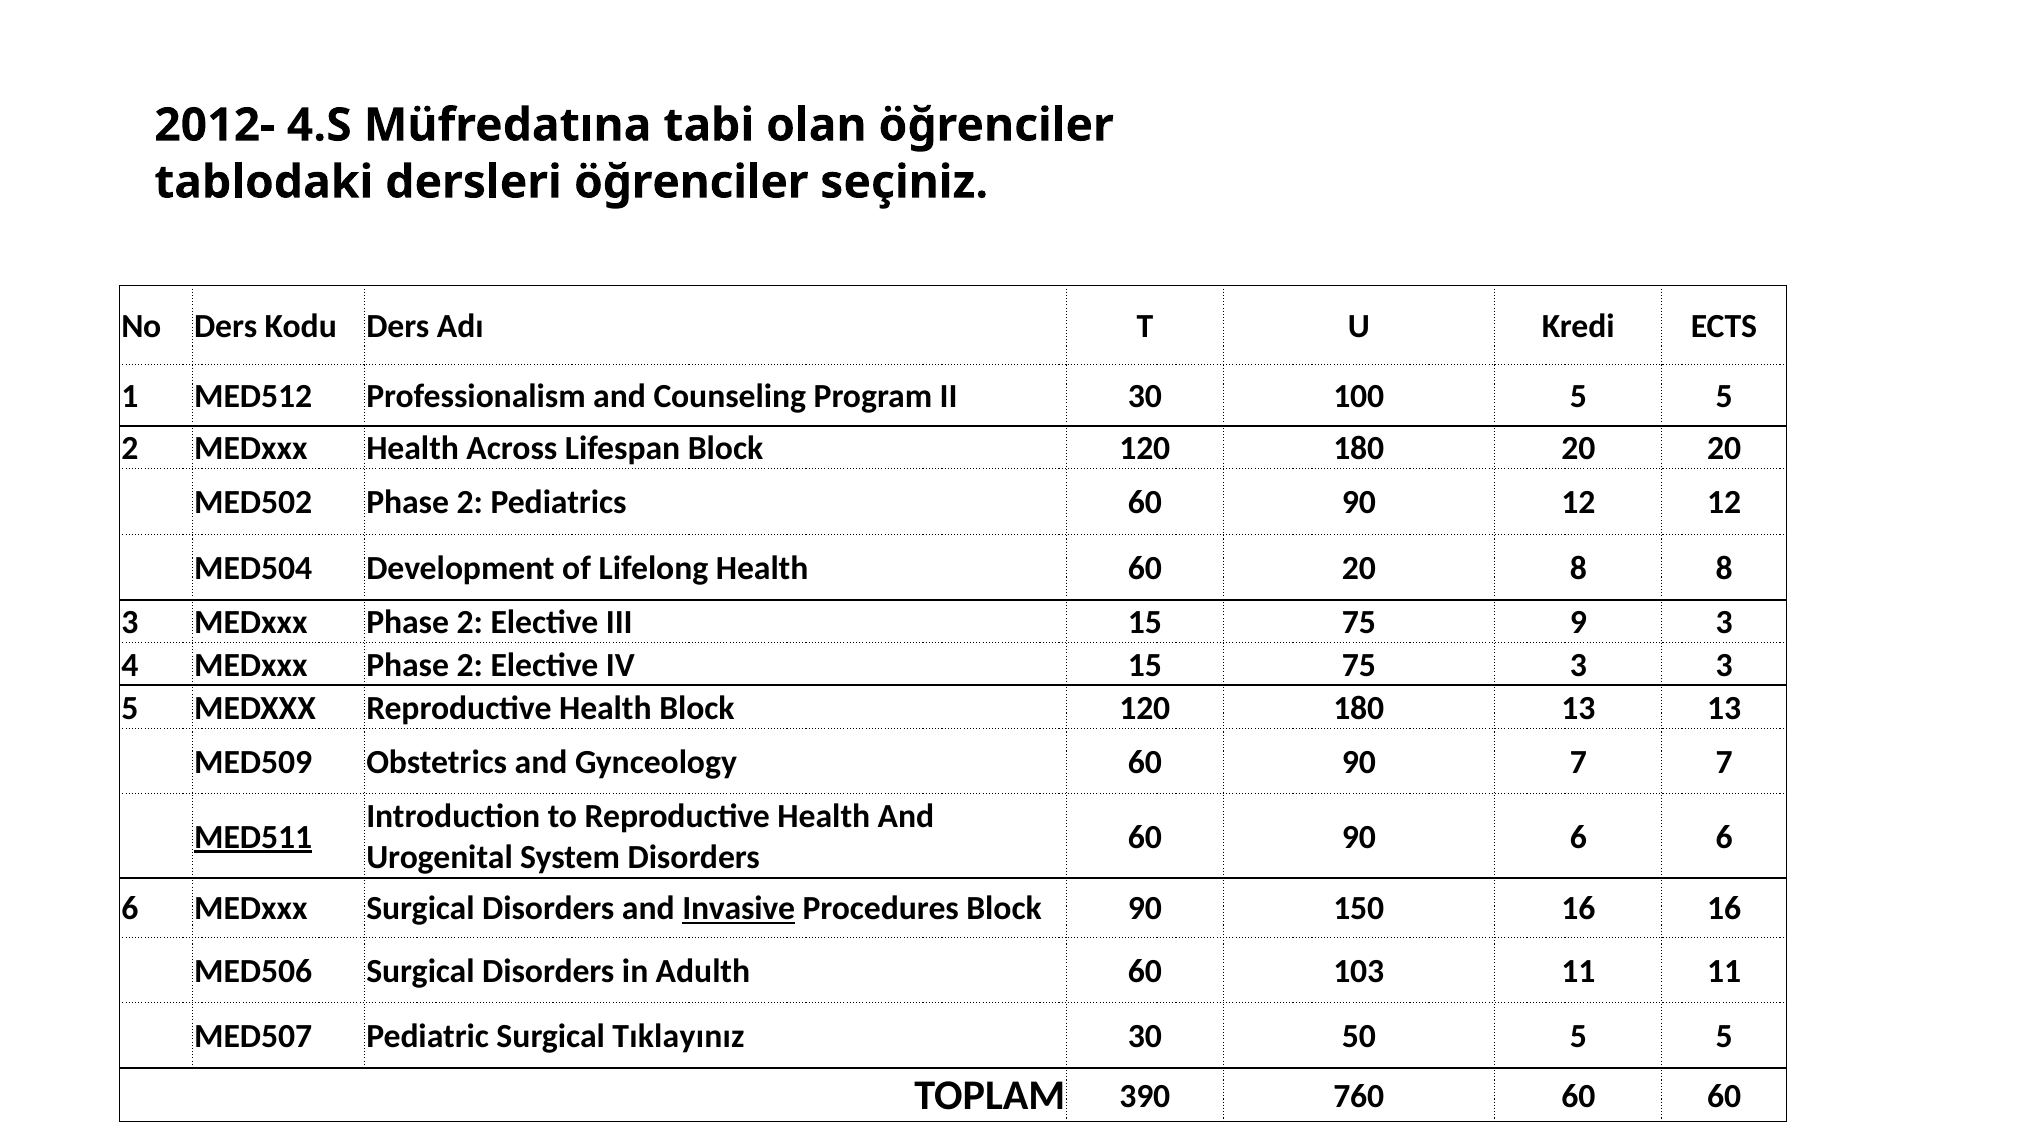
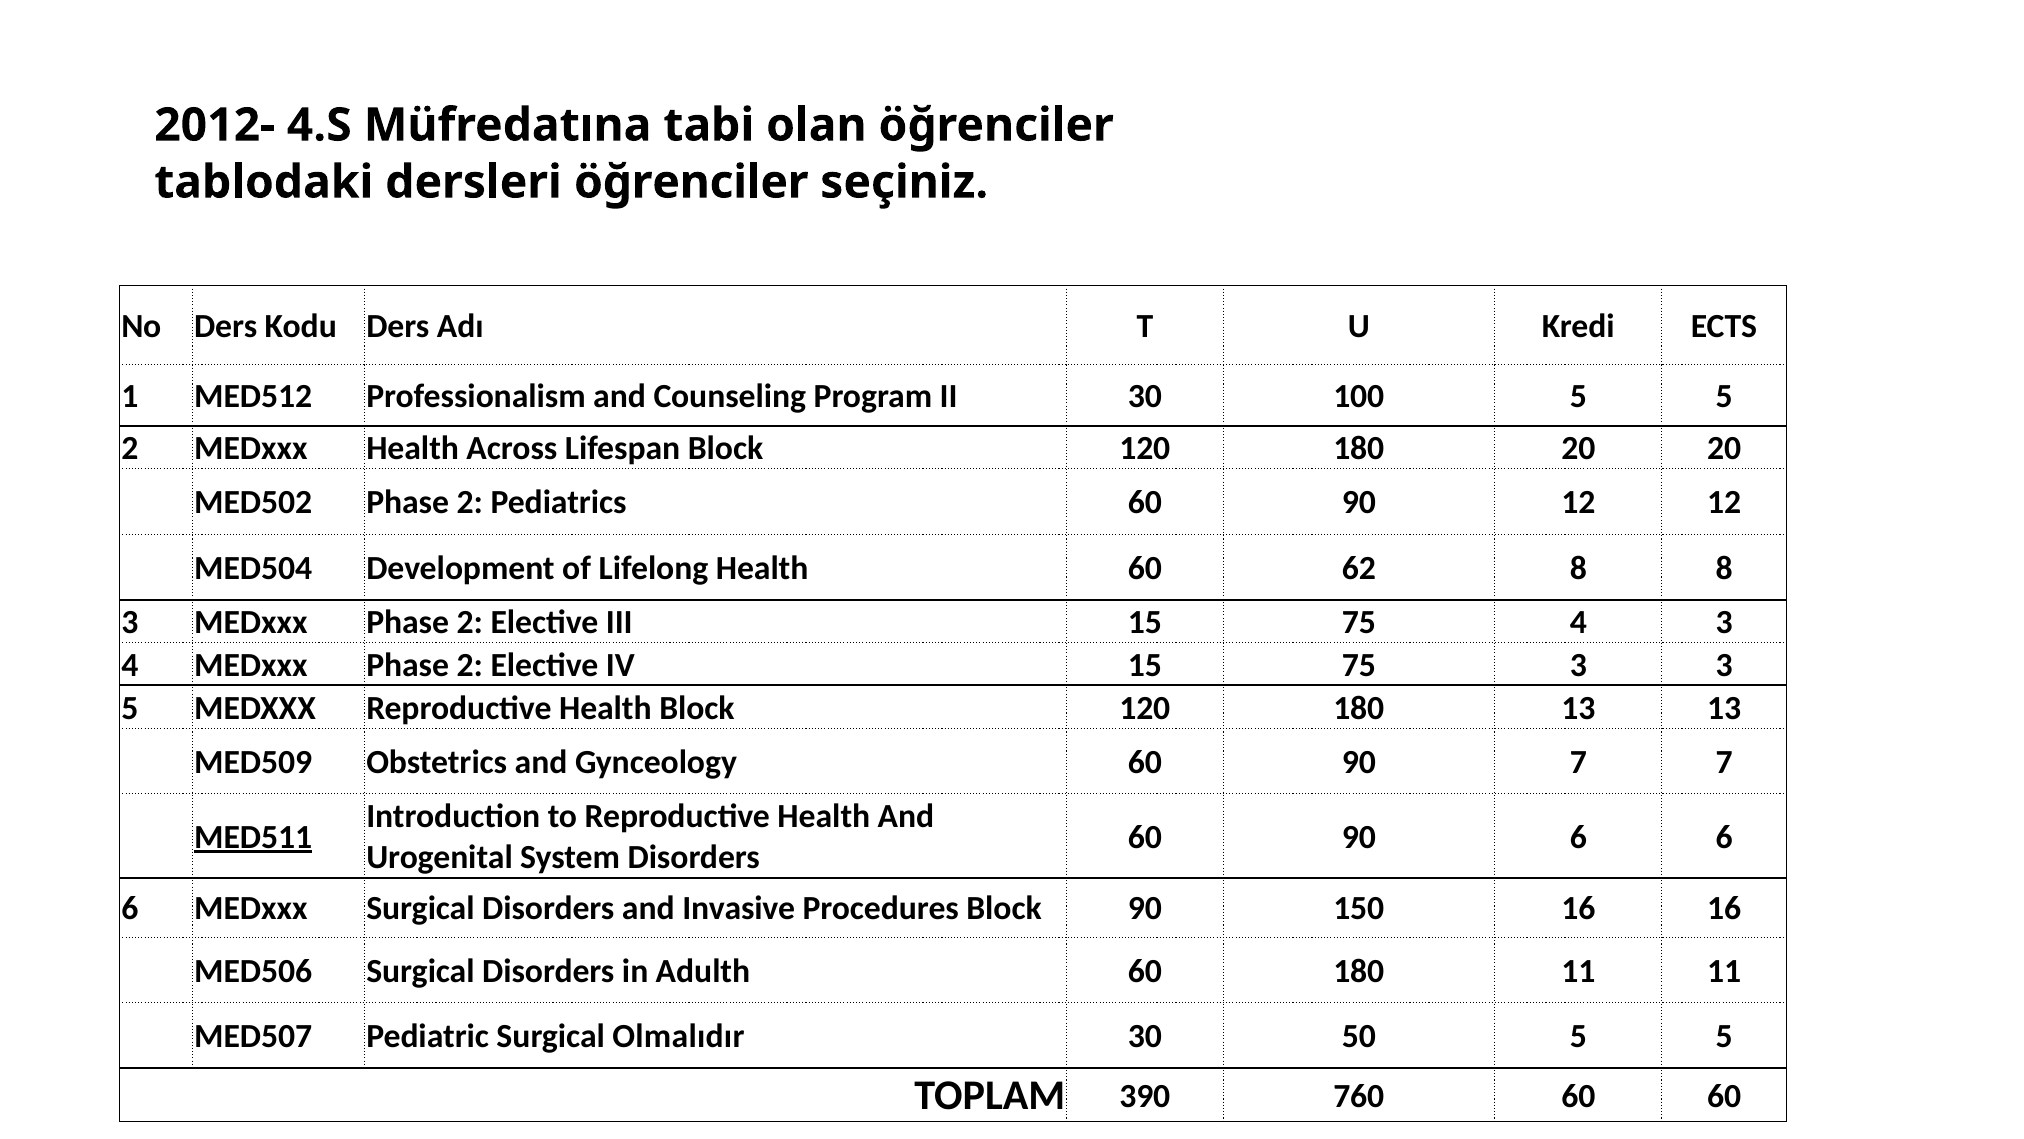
60 20: 20 -> 62 (1359, 568)
75 9: 9 -> 4 (1578, 622)
Invasive underline: present -> none (739, 908)
60 103: 103 -> 180 (1359, 971)
Tıklayınız: Tıklayınız -> Olmalıdır (678, 1036)
